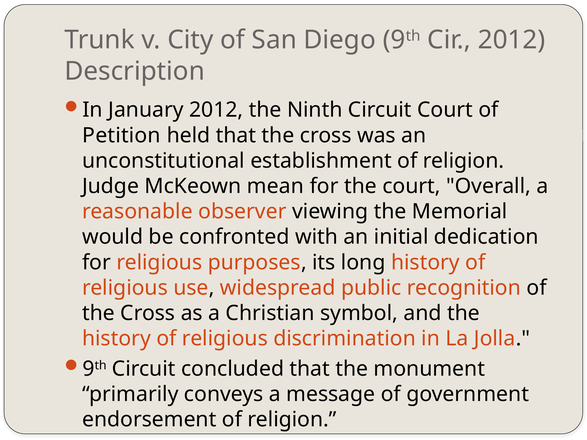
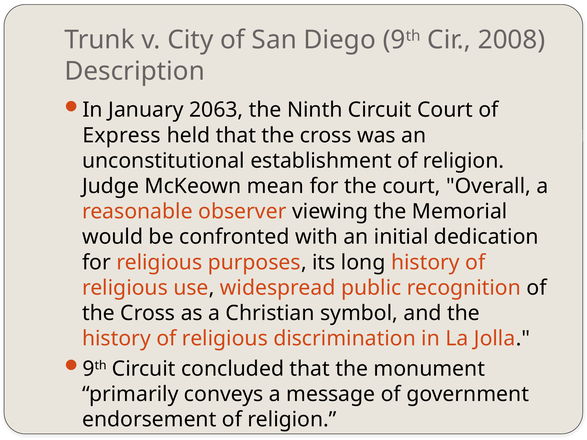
Cir 2012: 2012 -> 2008 (512, 40)
January 2012: 2012 -> 2063 (216, 110)
Petition: Petition -> Express (122, 135)
